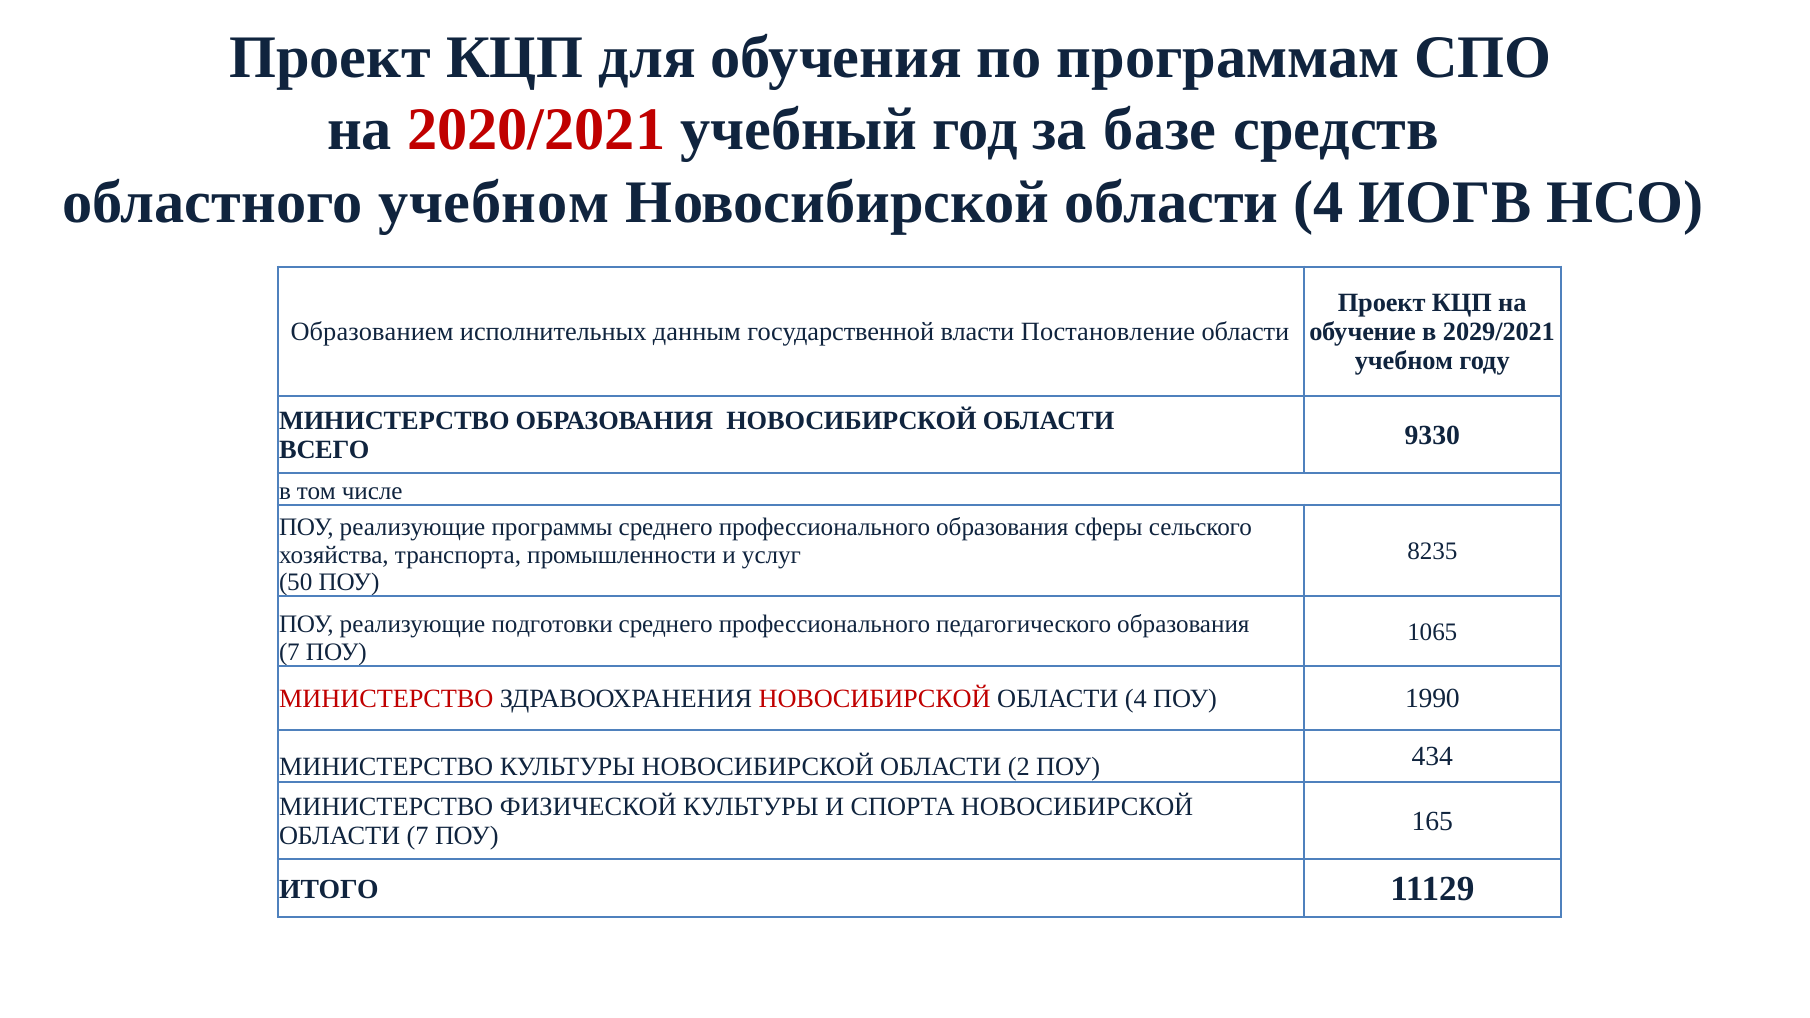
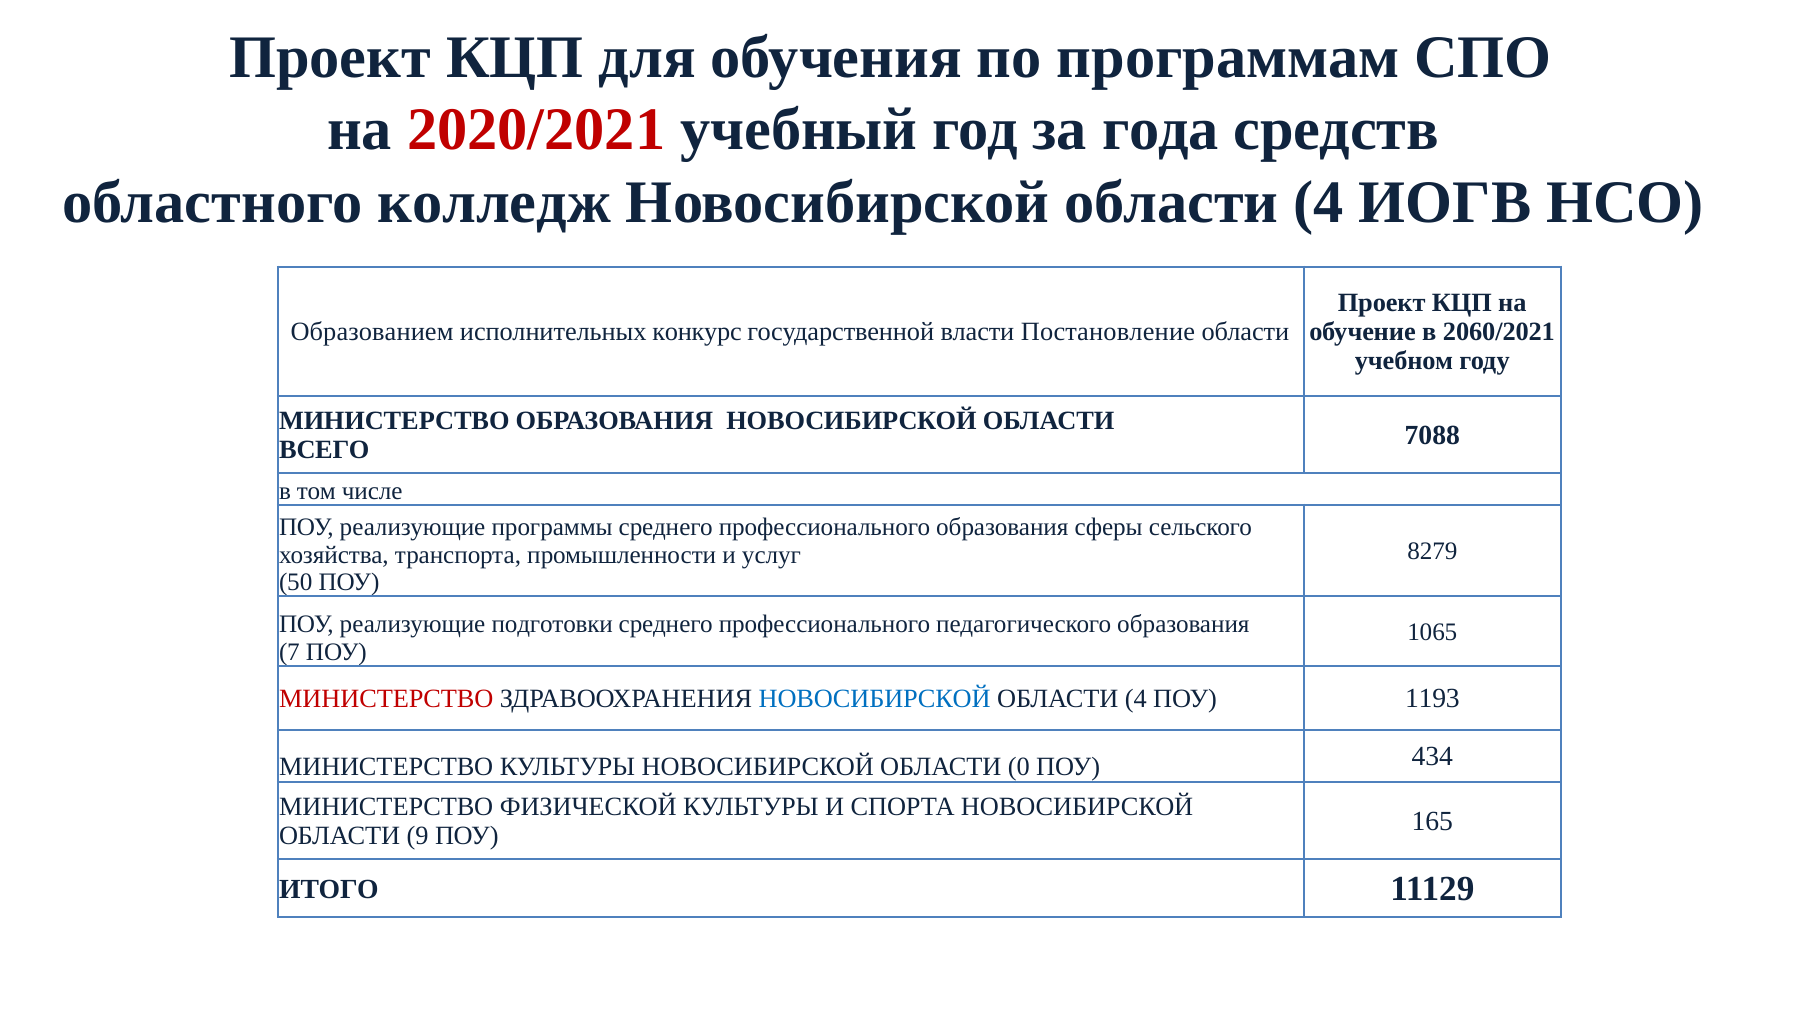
базе: базе -> года (1161, 130)
областного учебном: учебном -> колледж (494, 202)
данным: данным -> конкурс (697, 332)
2029/2021: 2029/2021 -> 2060/2021 (1499, 332)
9330: 9330 -> 7088 (1432, 435)
8235: 8235 -> 8279 (1432, 551)
НОВОСИБИРСКОЙ colour: red -> blue (875, 699)
1990: 1990 -> 1193 (1432, 699)
2: 2 -> 0 (1019, 767)
ОБЛАСТИ 7: 7 -> 9 (417, 836)
